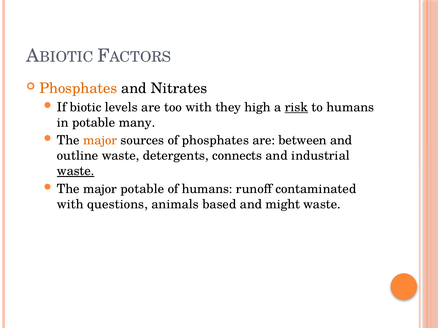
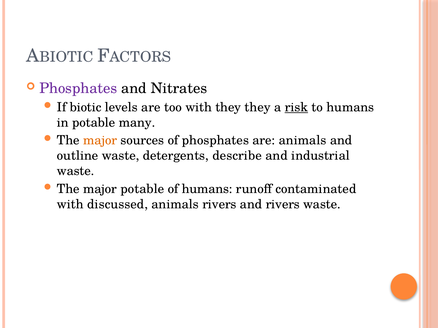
Phosphates colour: orange -> purple (78, 89)
they high: high -> they (258, 107)
are between: between -> animals (303, 141)
connects: connects -> describe (237, 156)
waste underline: present -> none (76, 171)
questions: questions -> discussed (118, 205)
animals based: based -> rivers (219, 205)
and might: might -> rivers (283, 205)
